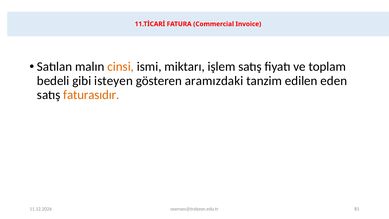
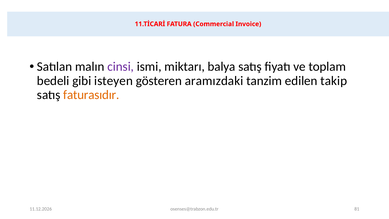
cinsi colour: orange -> purple (121, 67)
işlem: işlem -> balya (222, 67)
eden: eden -> takip (334, 81)
